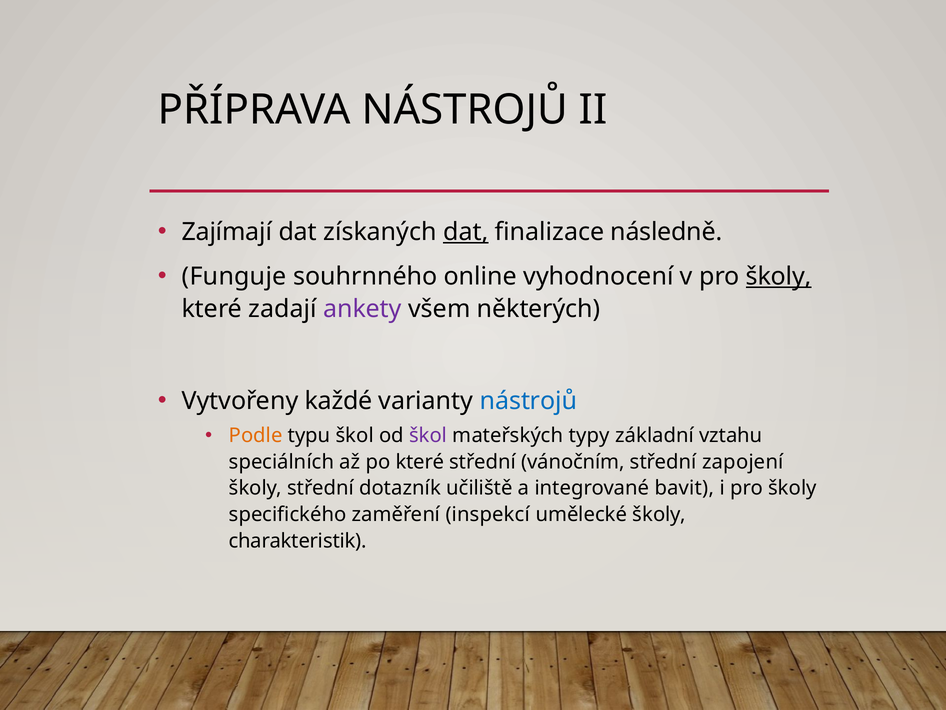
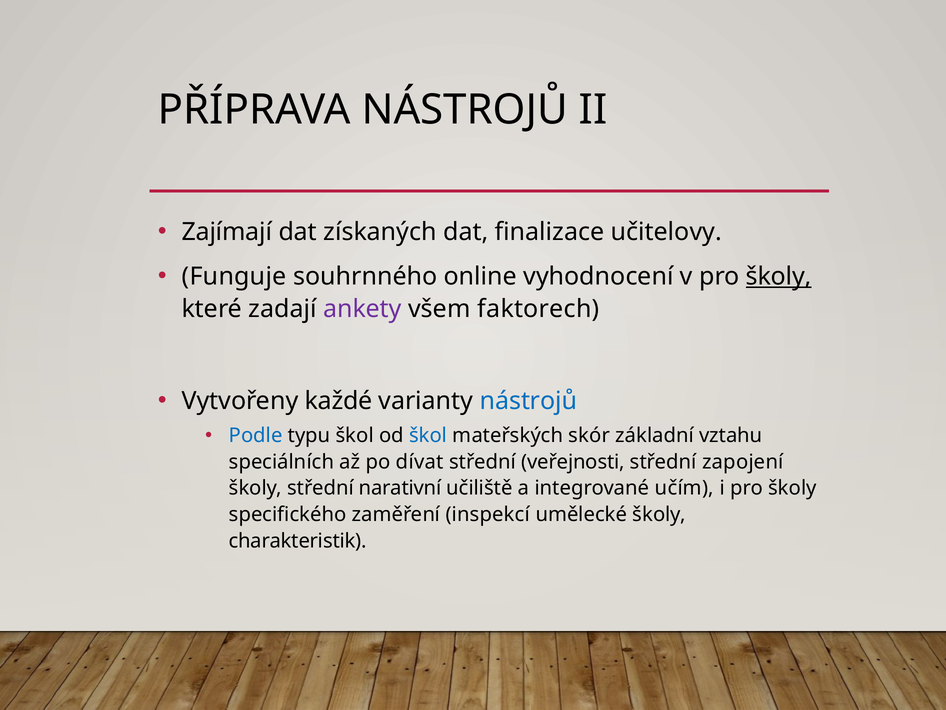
dat underline: present -> none (466, 232)
následně: následně -> učitelovy (666, 232)
některých: některých -> faktorech (538, 309)
Podle colour: orange -> blue (256, 435)
škol colour: purple -> blue (428, 435)
typy: typy -> skór (589, 435)
po které: které -> dívat (420, 462)
vánočním: vánočním -> veřejnosti (573, 462)
dotazník: dotazník -> narativní (400, 488)
bavit: bavit -> učím (684, 488)
